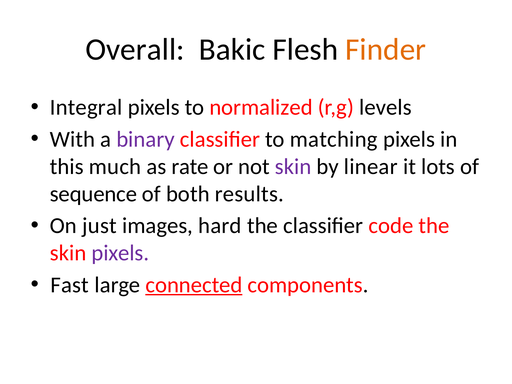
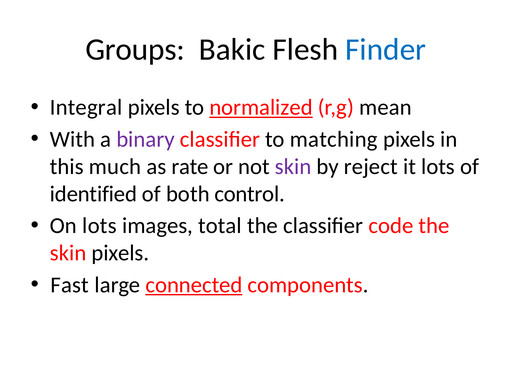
Overall: Overall -> Groups (135, 50)
Finder colour: orange -> blue (386, 50)
normalized underline: none -> present (261, 107)
levels: levels -> mean (385, 107)
linear: linear -> reject (371, 167)
sequence: sequence -> identified (93, 194)
results: results -> control (250, 194)
On just: just -> lots (99, 226)
hard: hard -> total (220, 226)
pixels colour: purple -> black (120, 253)
